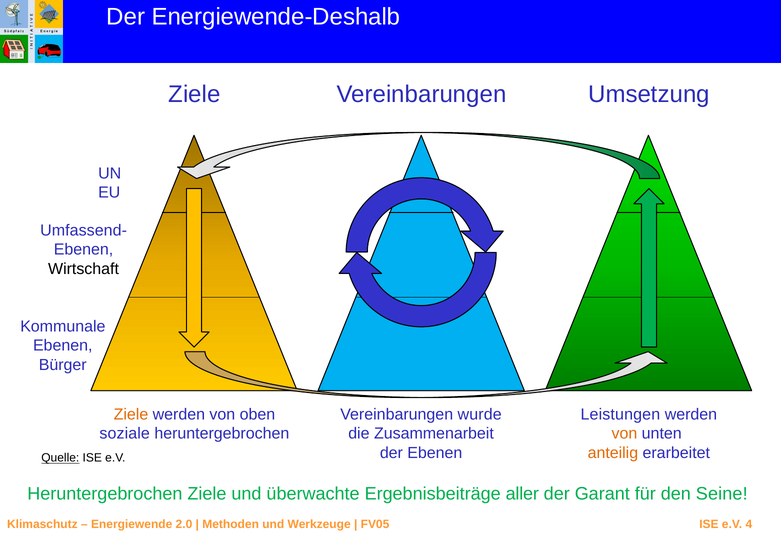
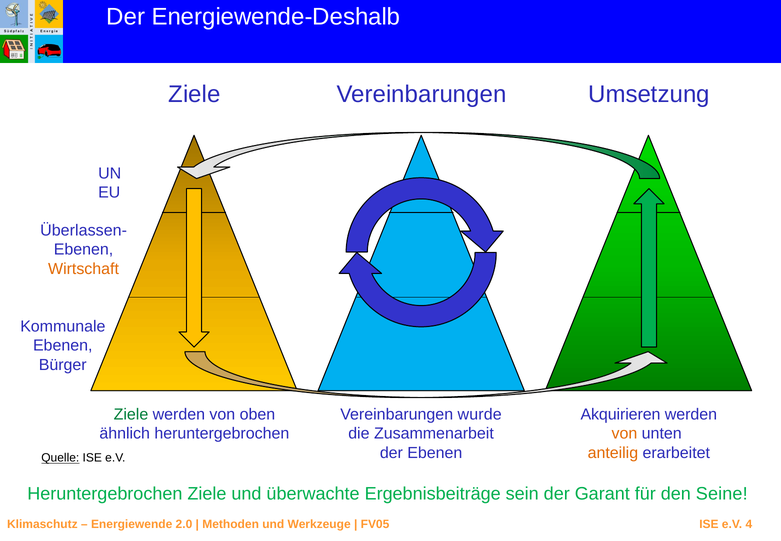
Umfassend-: Umfassend- -> Überlassen- (84, 230)
Wirtschaft colour: black -> orange (84, 269)
Ziele colour: orange -> green (131, 414)
Leistungen: Leistungen -> Akquirieren (620, 414)
soziale: soziale -> ähnlich (125, 433)
aller: aller -> sein (522, 493)
